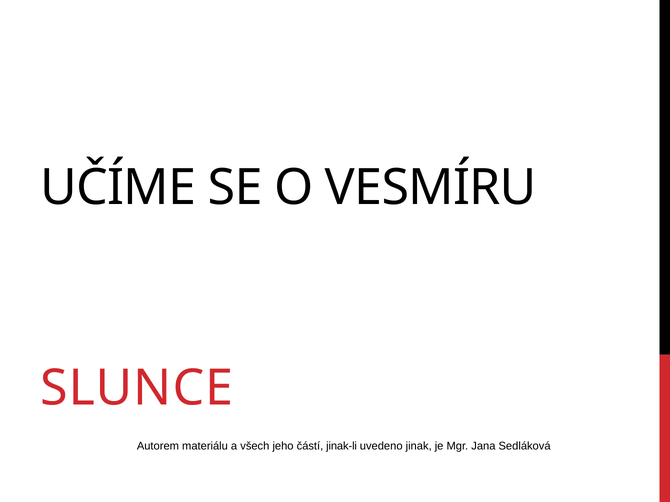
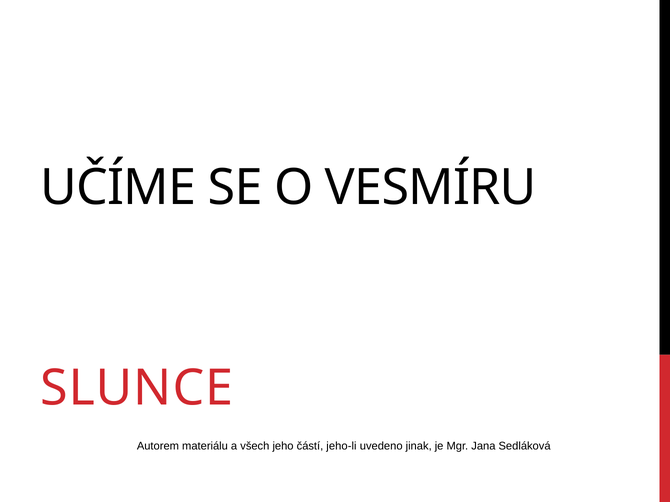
jinak-li: jinak-li -> jeho-li (341, 447)
